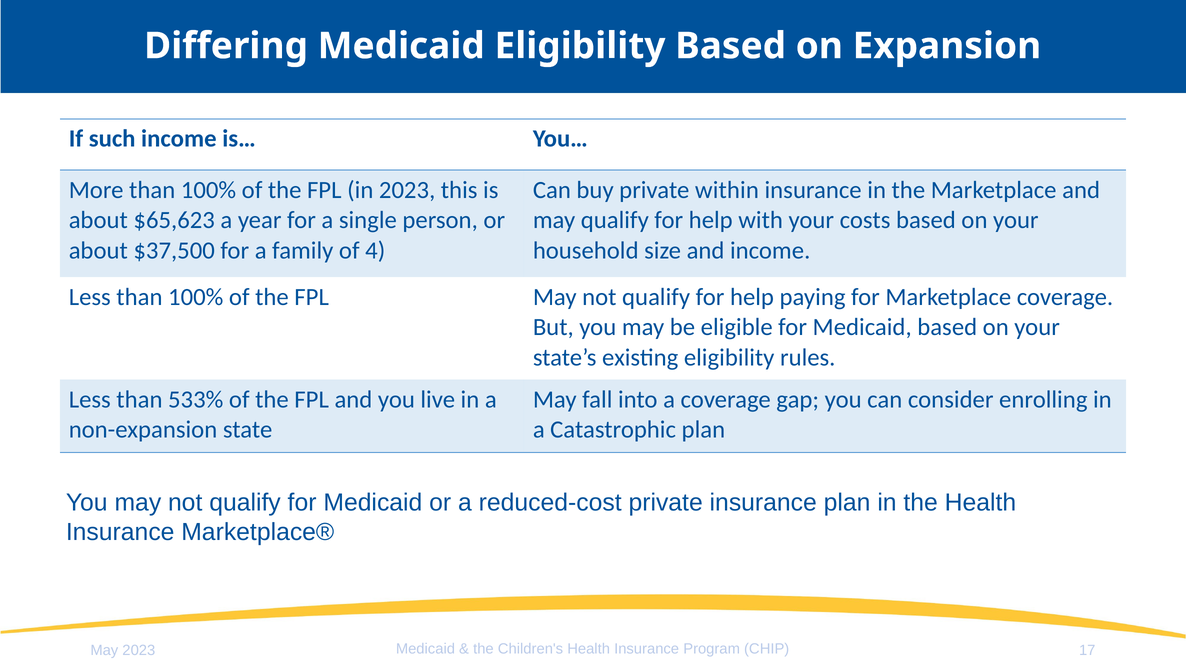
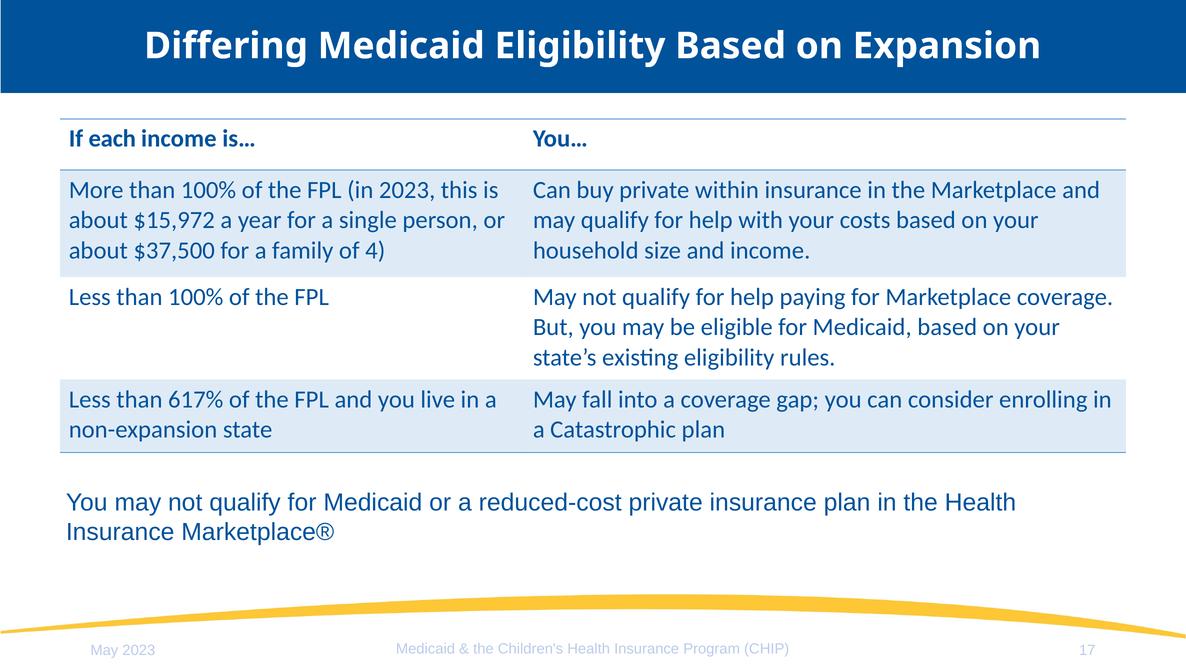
such: such -> each (112, 139)
$65,623: $65,623 -> $15,972 (174, 220)
533%: 533% -> 617% (196, 400)
